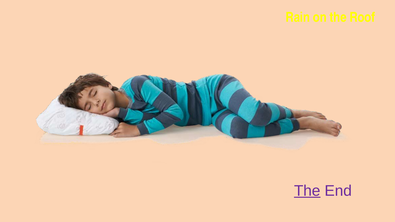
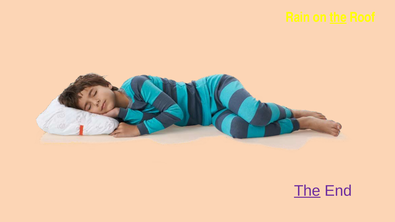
the underline: none -> present (338, 17)
